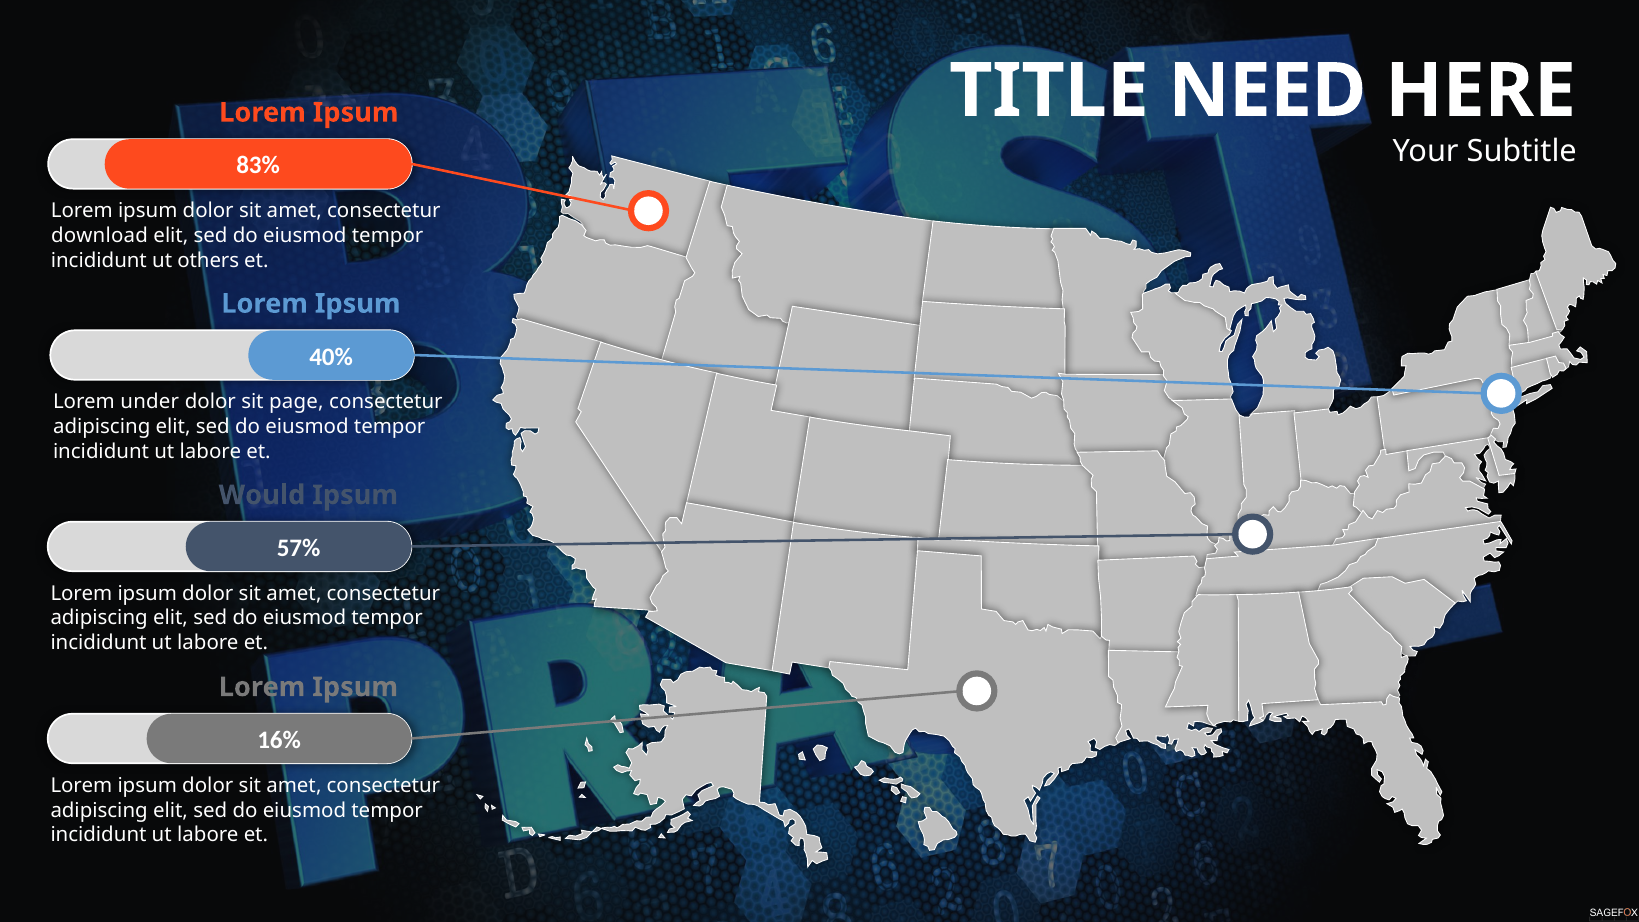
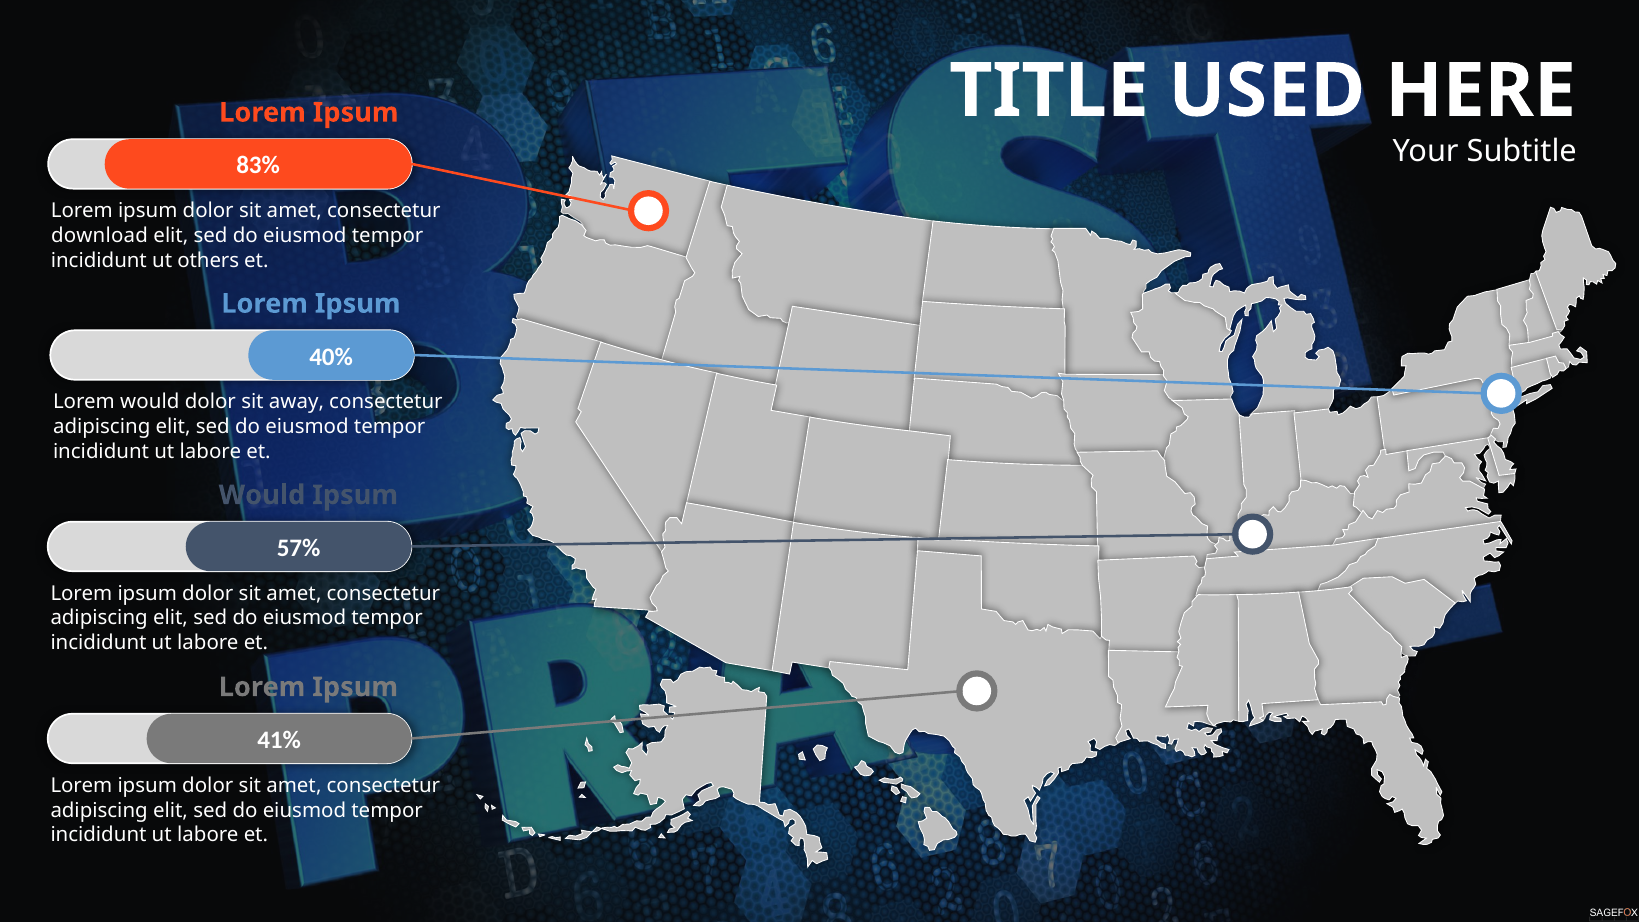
NEED: NEED -> USED (1267, 91)
Lorem under: under -> would (150, 402)
page: page -> away (296, 402)
16%: 16% -> 41% (279, 740)
